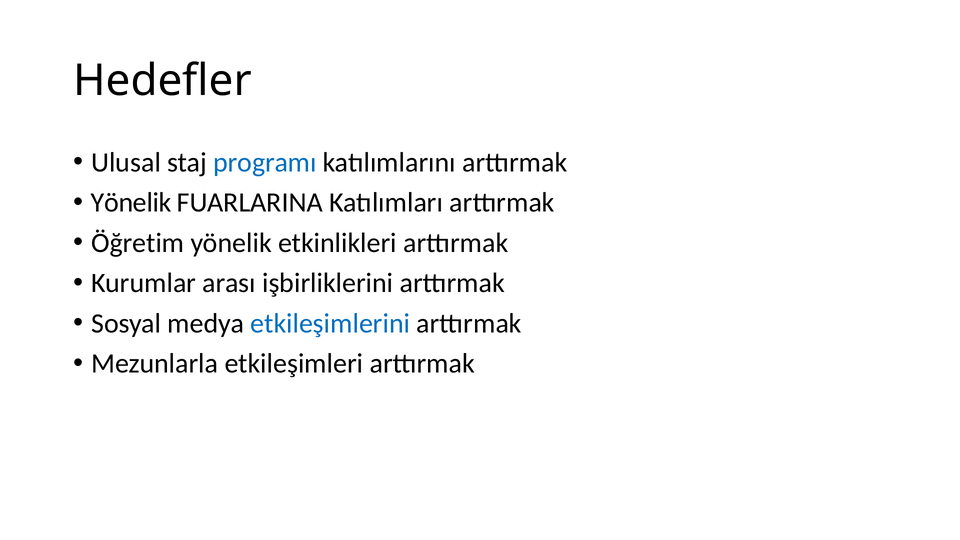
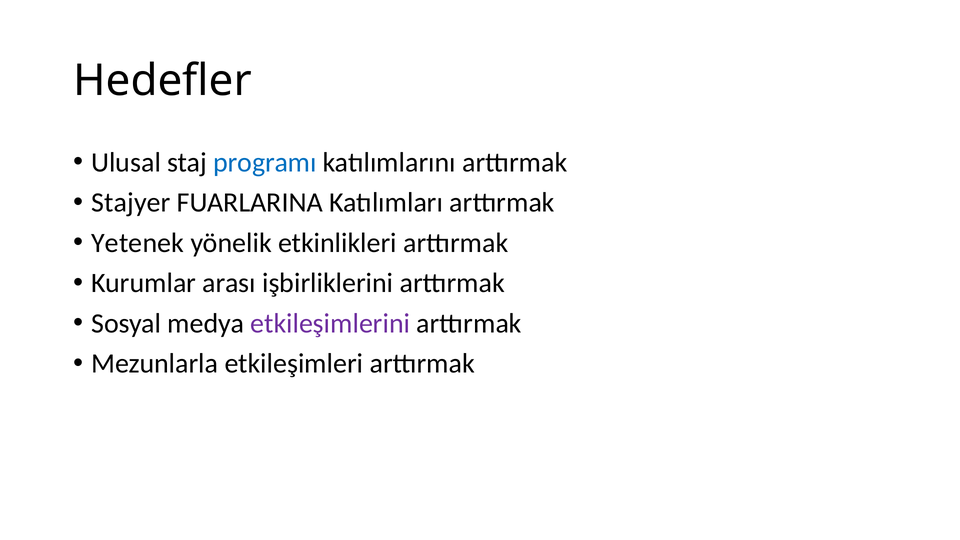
Yönelik: Yönelik -> Stajyer (131, 203)
Öğretim: Öğretim -> Yetenek (138, 243)
etkileşimlerini colour: blue -> purple (330, 323)
